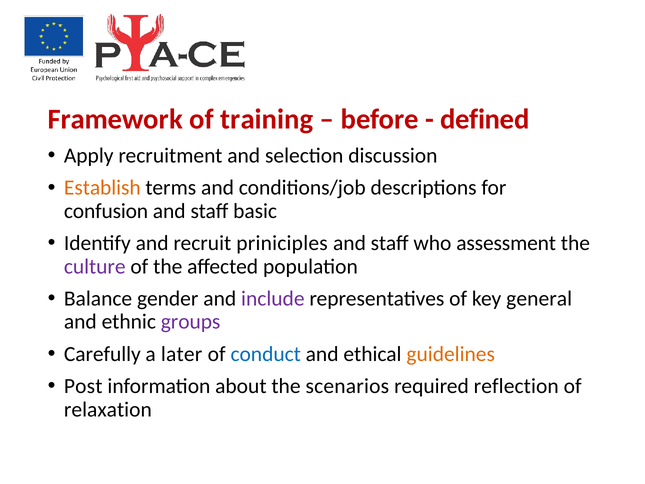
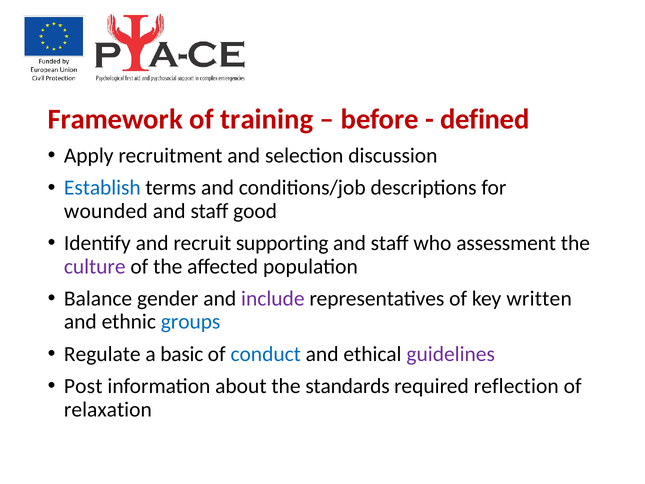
Establish colour: orange -> blue (102, 188)
confusion: confusion -> wounded (106, 211)
basic: basic -> good (255, 211)
priniciples: priniciples -> supporting (282, 243)
general: general -> written (539, 298)
groups colour: purple -> blue (191, 322)
Carefully: Carefully -> Regulate (102, 354)
later: later -> basic (182, 354)
guidelines colour: orange -> purple (451, 354)
scenarios: scenarios -> standards (348, 386)
